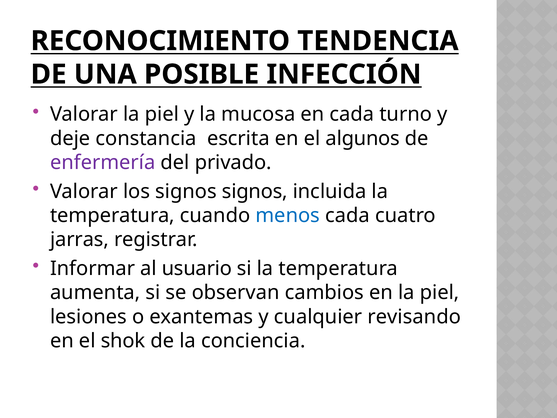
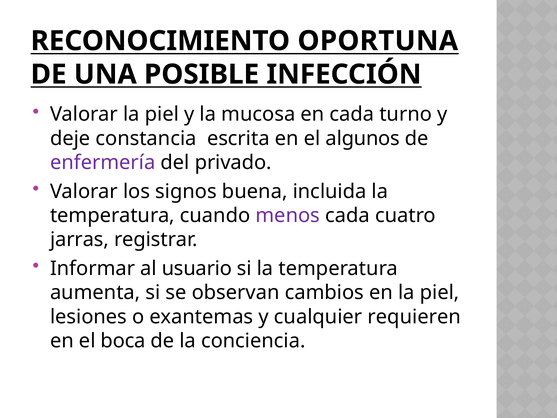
TENDENCIA: TENDENCIA -> OPORTUNA (378, 41)
signos signos: signos -> buena (255, 191)
menos colour: blue -> purple (288, 215)
revisando: revisando -> requieren (414, 317)
shok: shok -> boca (123, 341)
